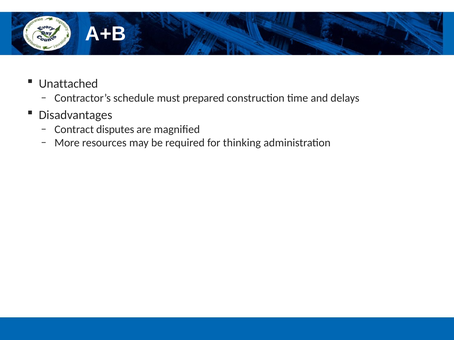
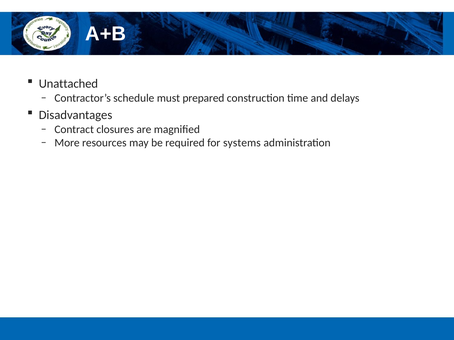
disputes: disputes -> closures (115, 130)
thinking: thinking -> systems (242, 143)
